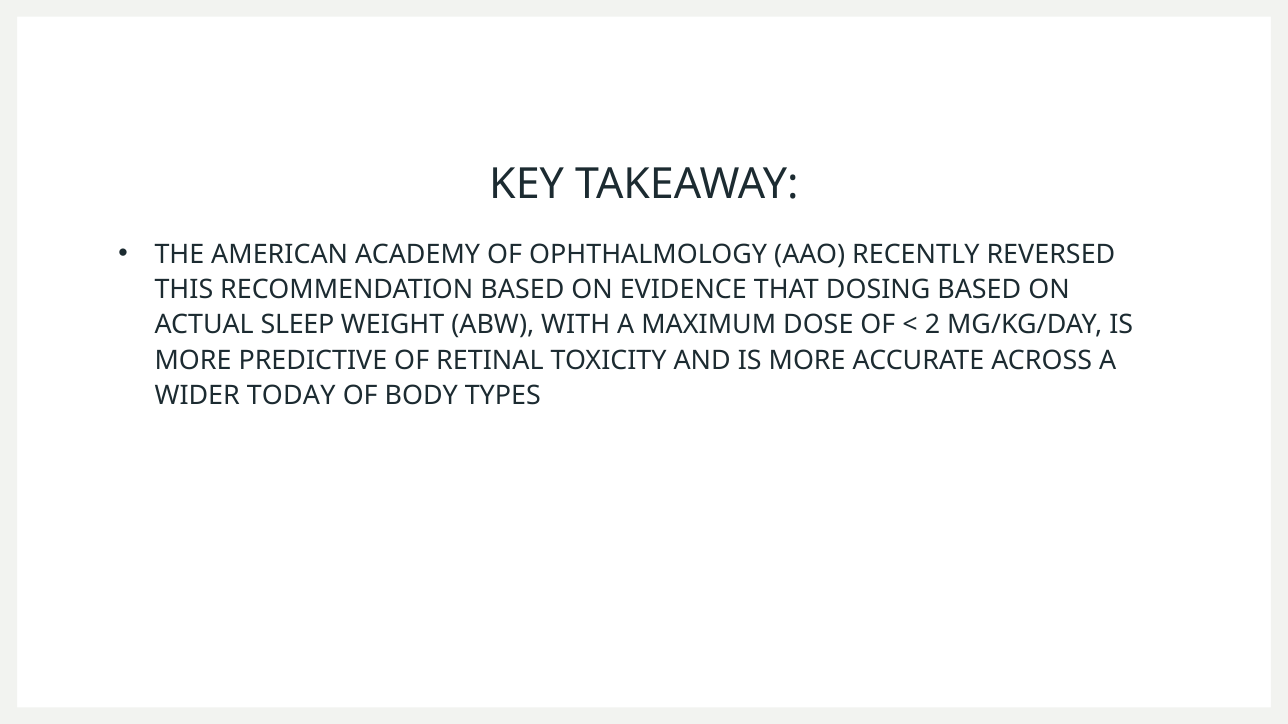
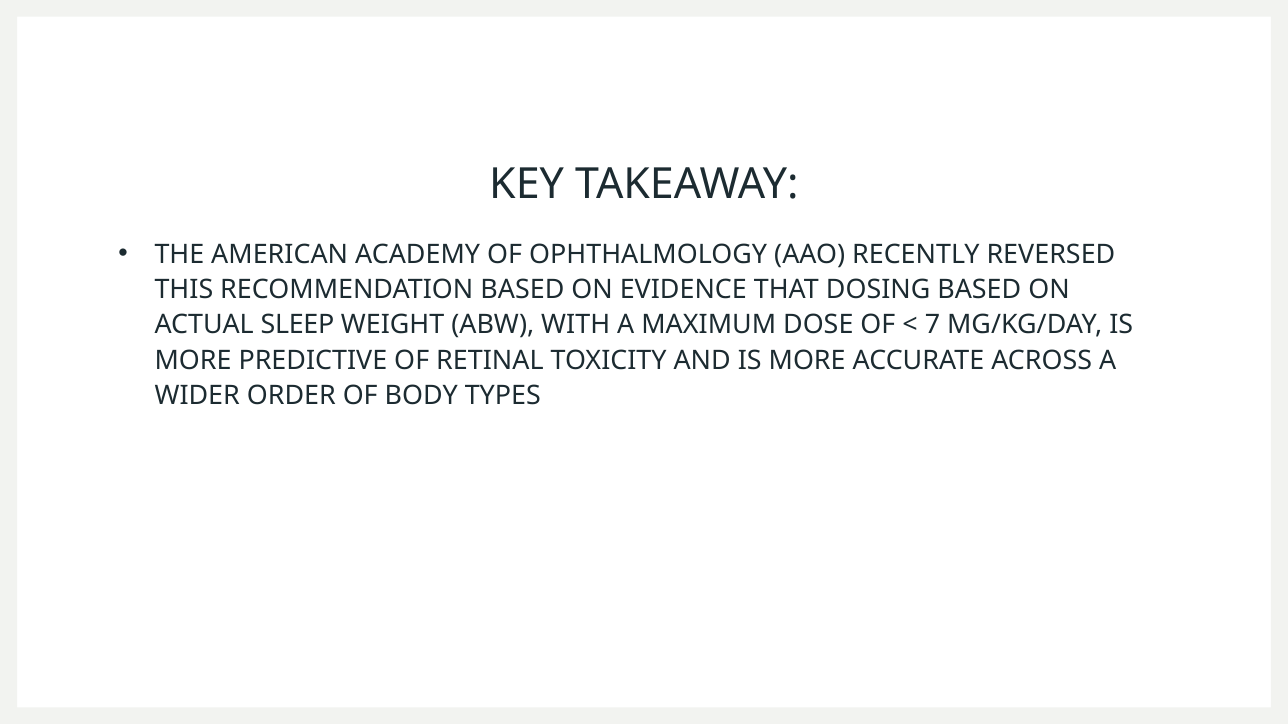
2: 2 -> 7 (932, 325)
TODAY: TODAY -> ORDER (291, 396)
